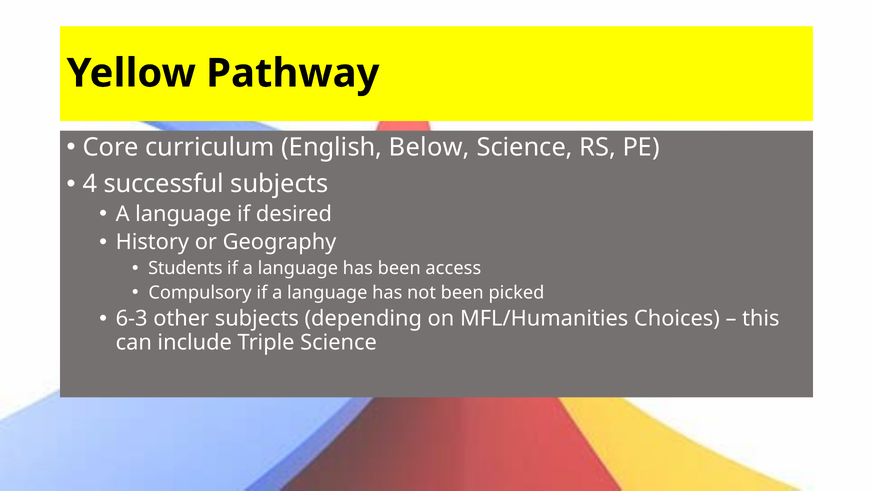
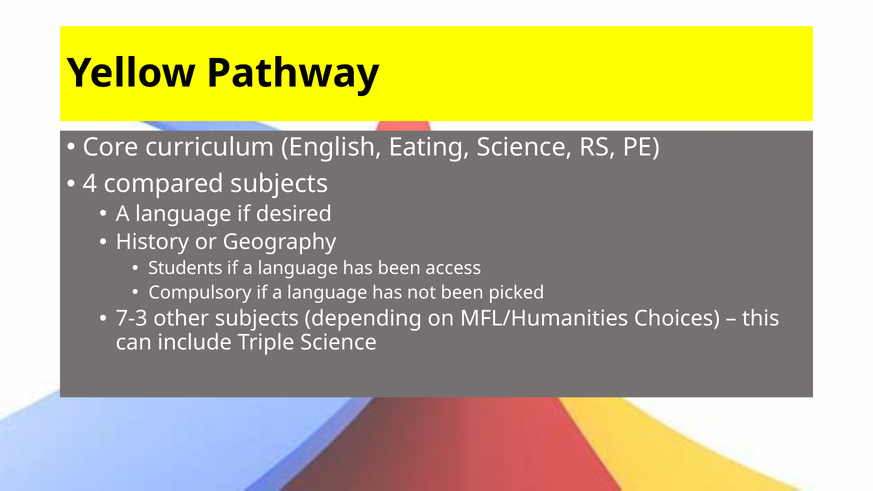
Below: Below -> Eating (429, 148)
successful: successful -> compared (164, 184)
6-3: 6-3 -> 7-3 (132, 319)
